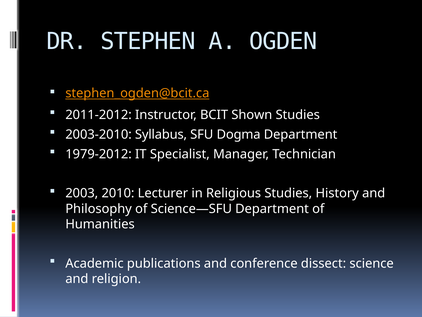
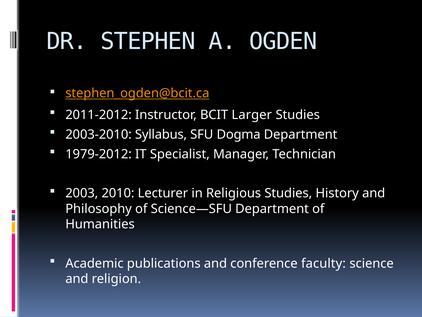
Shown: Shown -> Larger (252, 115)
dissect: dissect -> faculty (323, 263)
